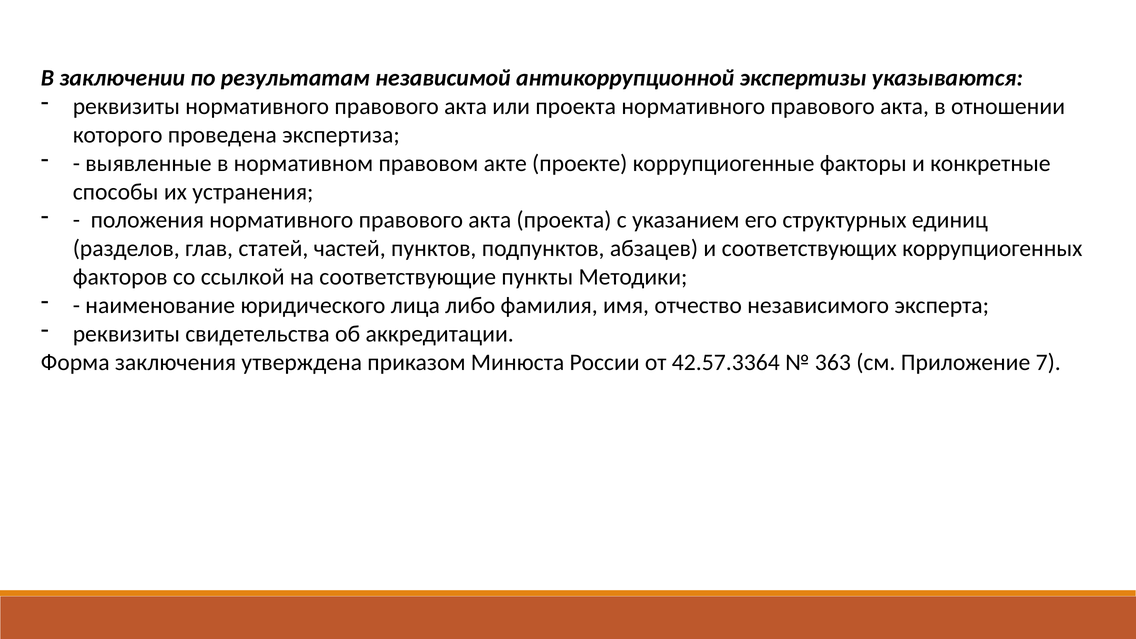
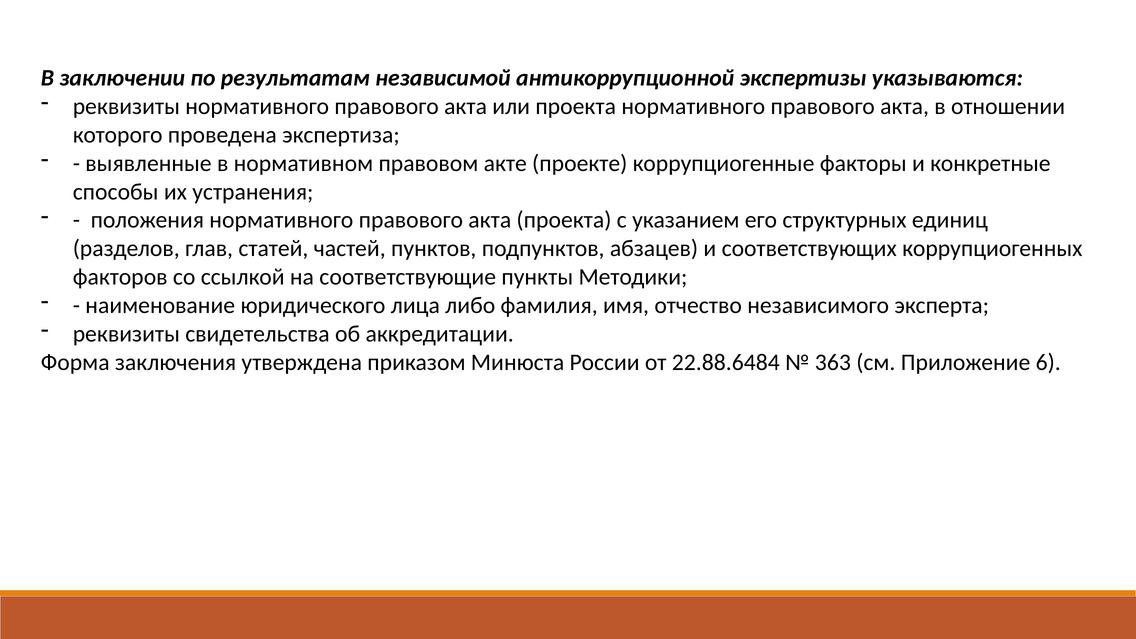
42.57.3364: 42.57.3364 -> 22.88.6484 (726, 362)
7: 7 -> 6 (1048, 362)
